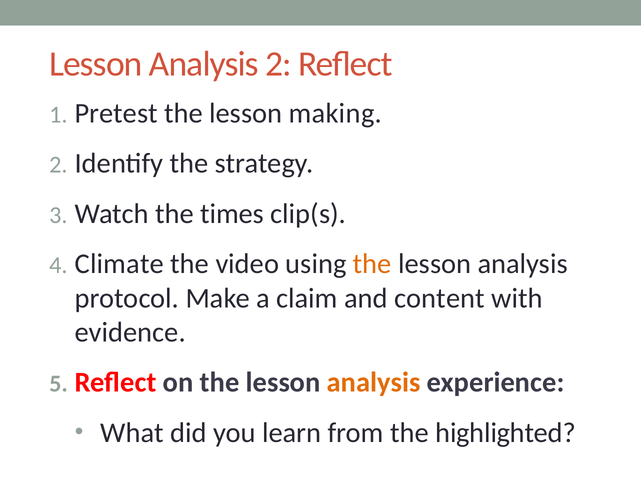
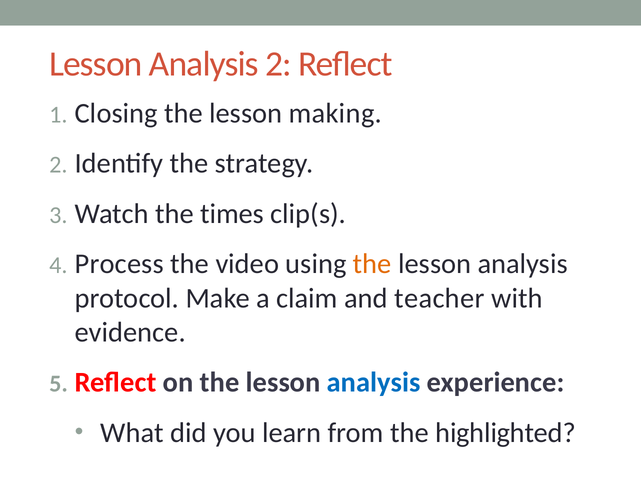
Pretest: Pretest -> Closing (116, 113)
Climate: Climate -> Process (119, 264)
content: content -> teacher (439, 298)
analysis colour: orange -> blue (374, 382)
